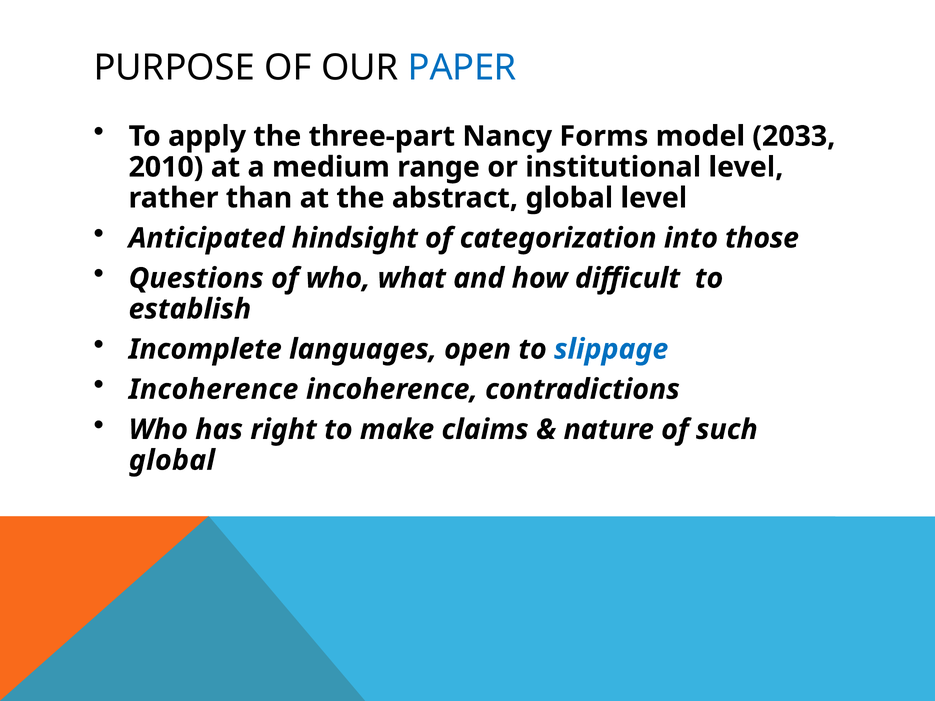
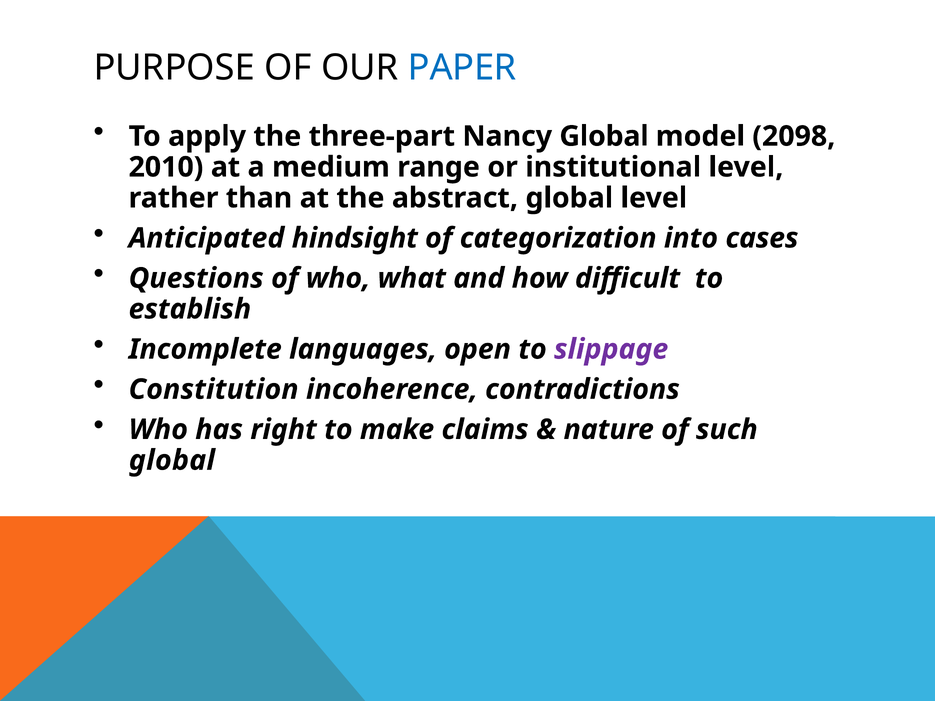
Nancy Forms: Forms -> Global (604, 136)
2033: 2033 -> 2098 (794, 136)
those: those -> cases (762, 238)
slippage colour: blue -> purple (611, 349)
Incoherence: Incoherence -> Constitution (214, 390)
